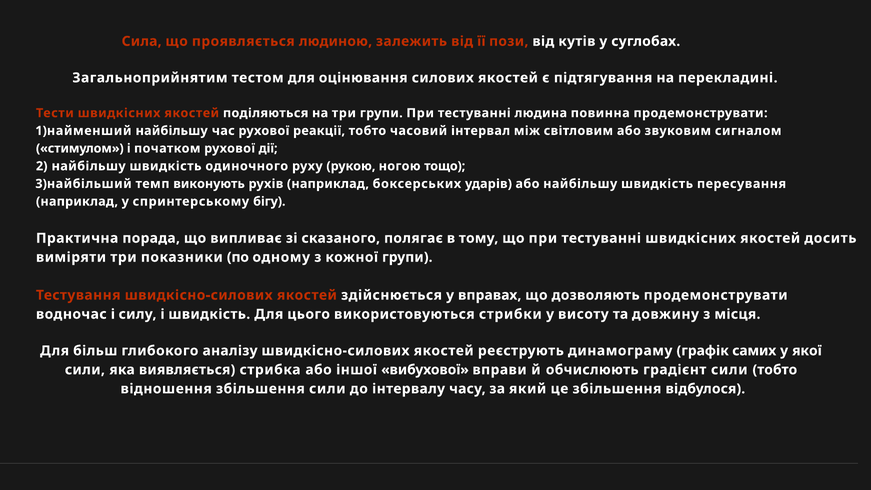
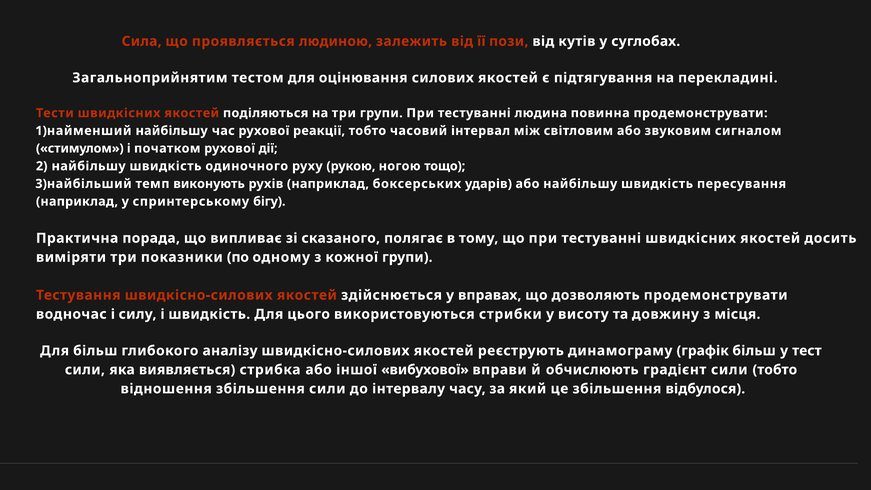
графік самих: самих -> більш (754, 351)
якої: якої -> тест (807, 351)
